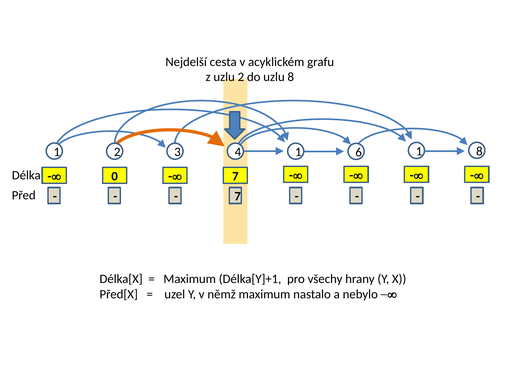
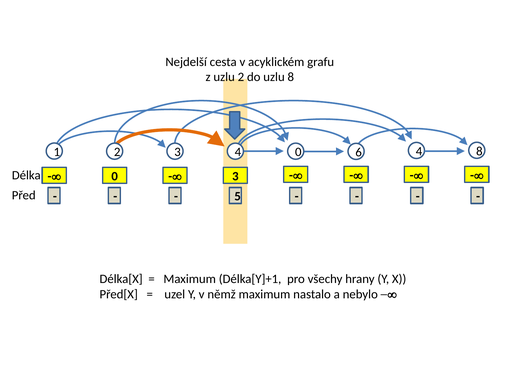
3 1: 1 -> 0 (298, 152)
4 1: 1 -> 4 (419, 151)
7: 7 -> 3 (235, 176)
7: 7 -> 5 (238, 197)
